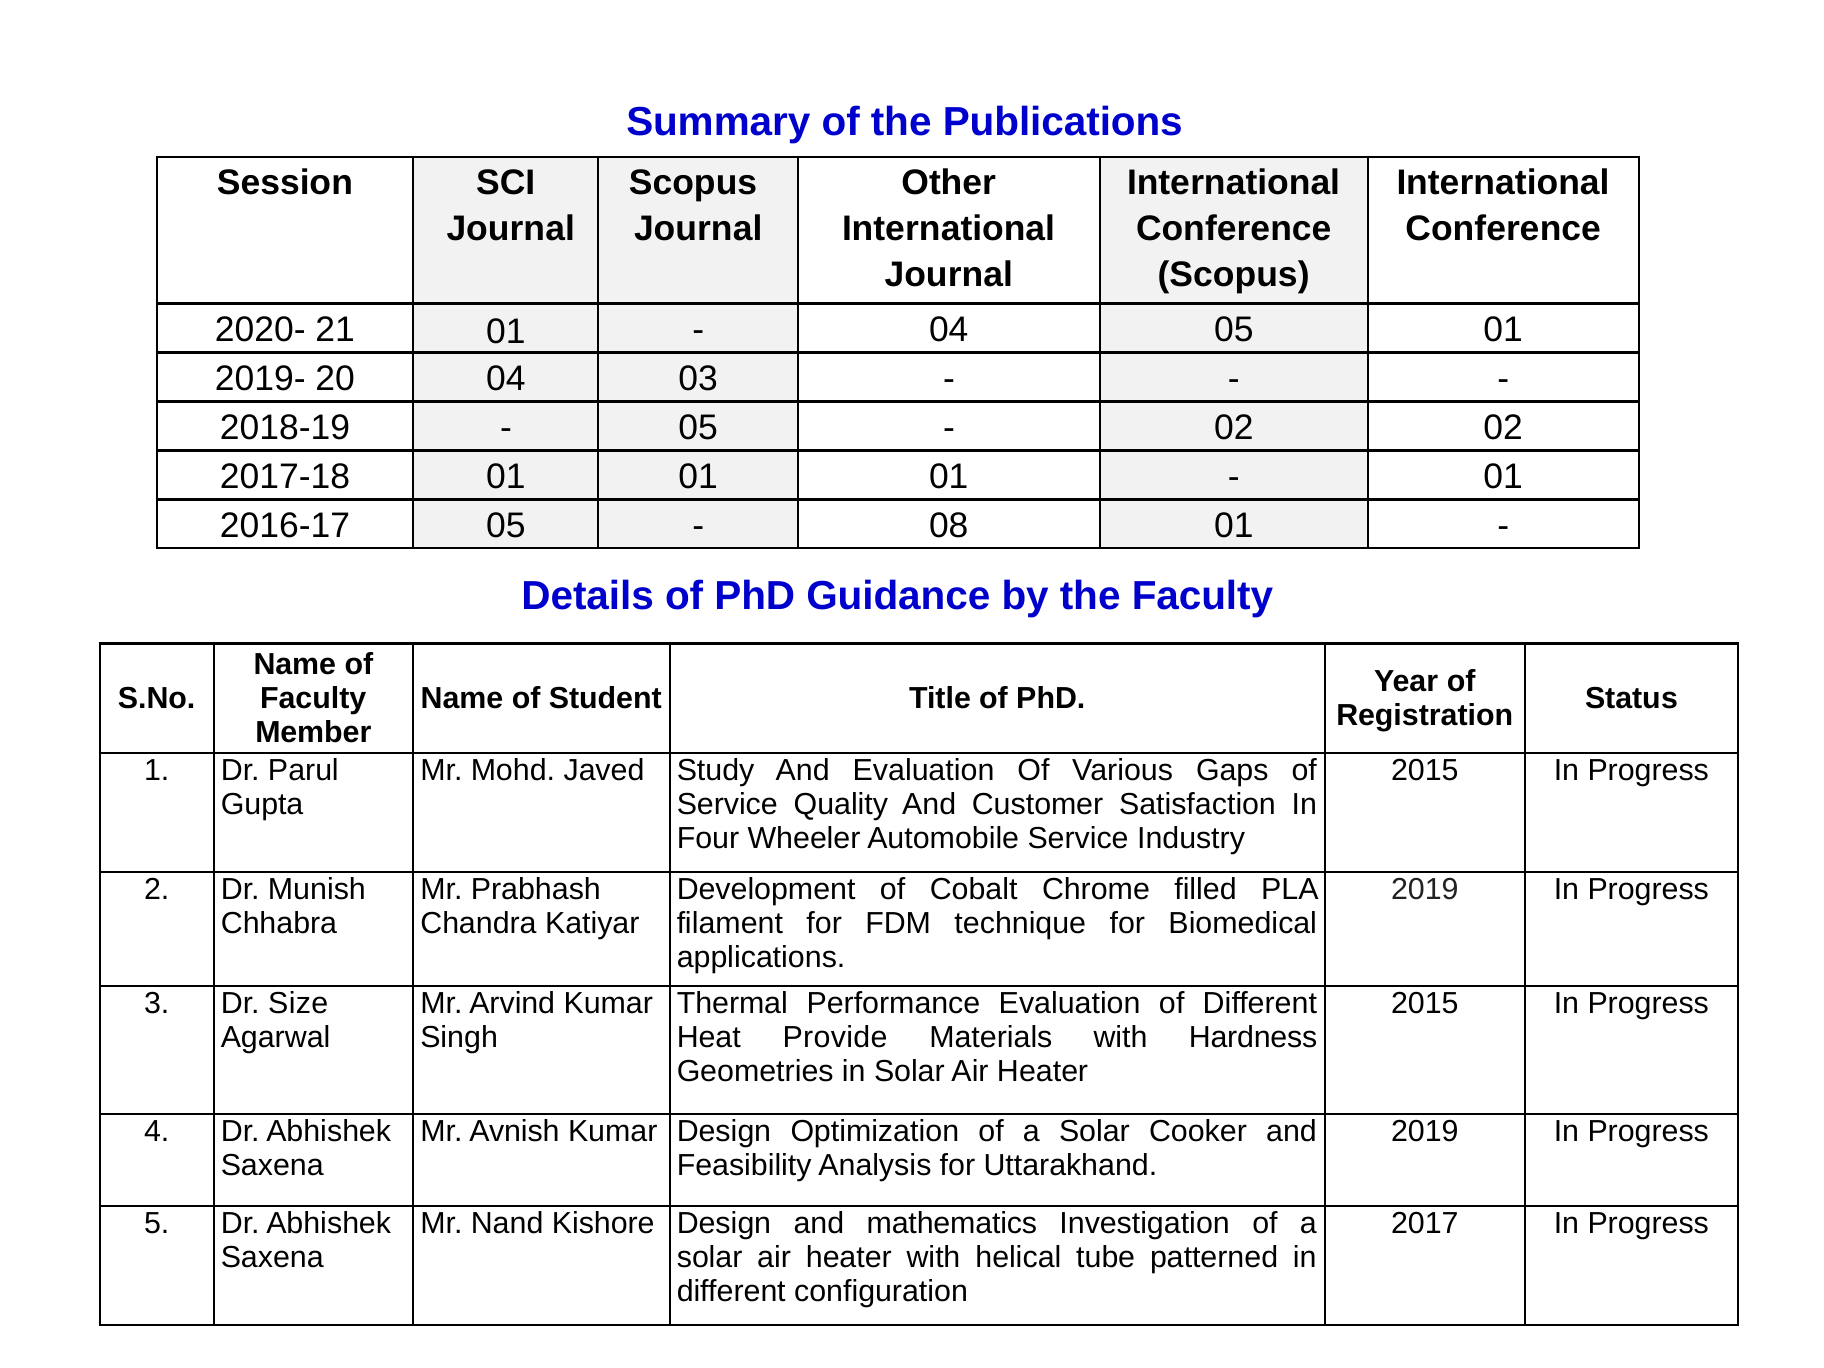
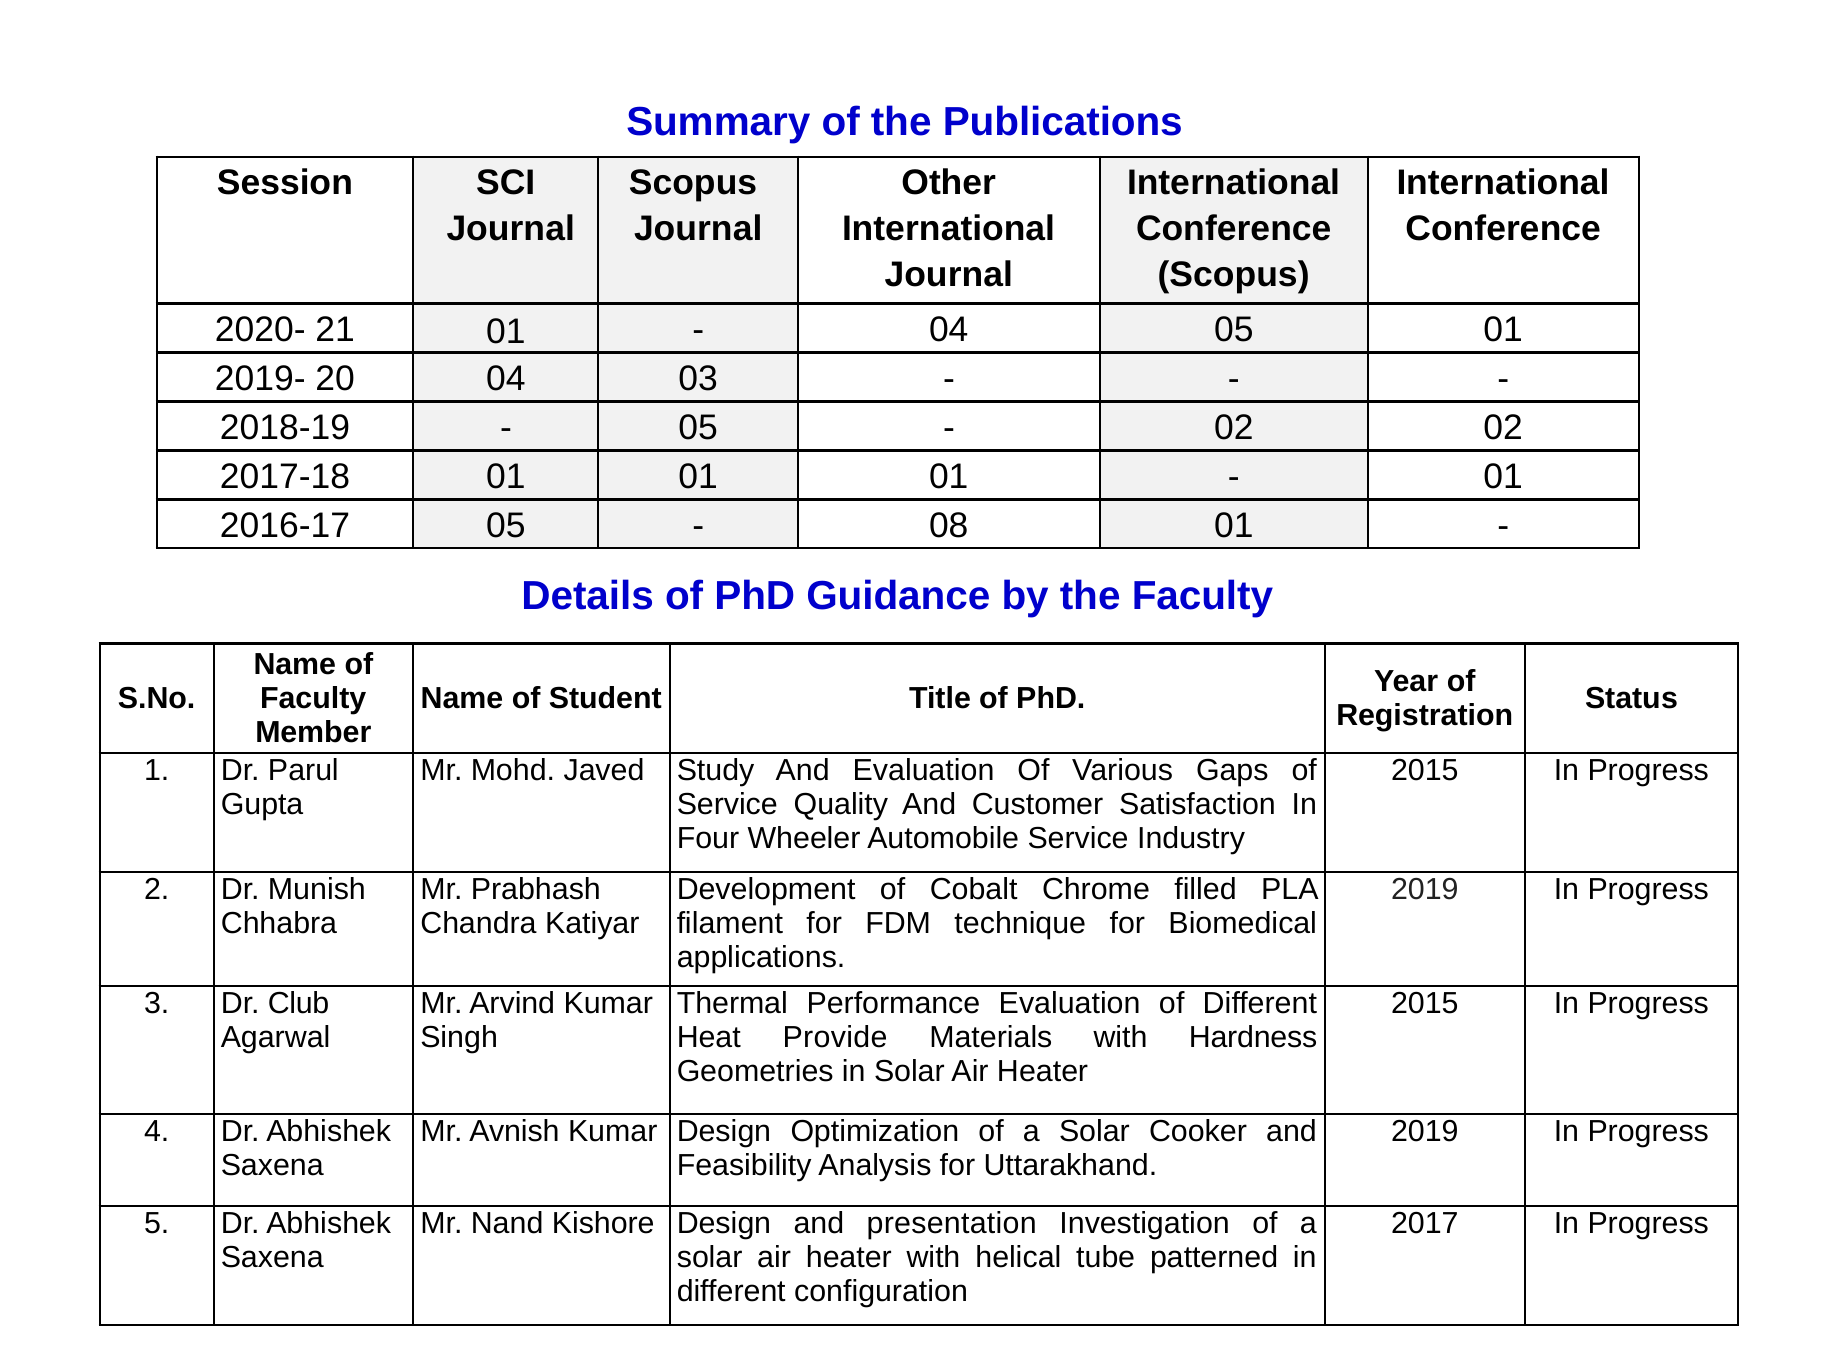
Size: Size -> Club (299, 1003)
mathematics: mathematics -> presentation (952, 1224)
